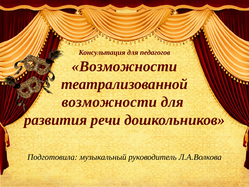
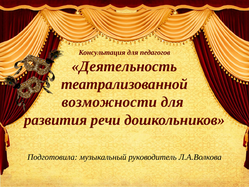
Возможности: Возможности -> Деятельность (124, 66)
